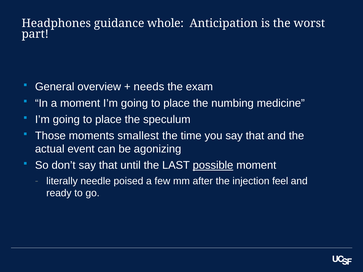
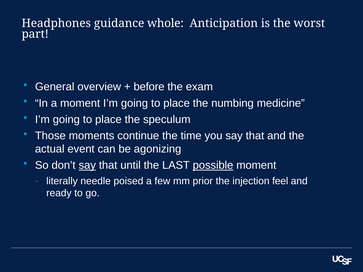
needs: needs -> before (149, 87)
smallest: smallest -> continue (138, 136)
say underline: none -> present (87, 165)
after: after -> prior (203, 181)
